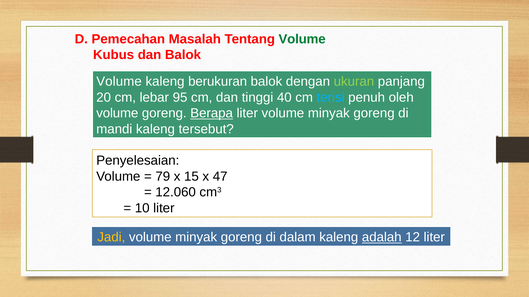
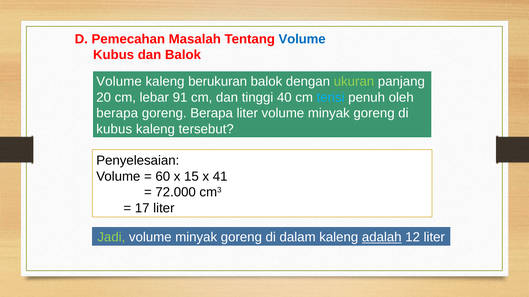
Volume colour: green -> blue (302, 39)
95: 95 -> 91 (180, 98)
volume: volume -> berapa (117, 113)
Berapa underline: present -> none (212, 113)
mandi: mandi -> kubus (114, 129)
79: 79 -> 60 (163, 177)
47: 47 -> 41 (220, 177)
12.060: 12.060 -> 72.000 (176, 193)
10: 10 -> 17 (142, 208)
Jadi colour: yellow -> light green (111, 238)
